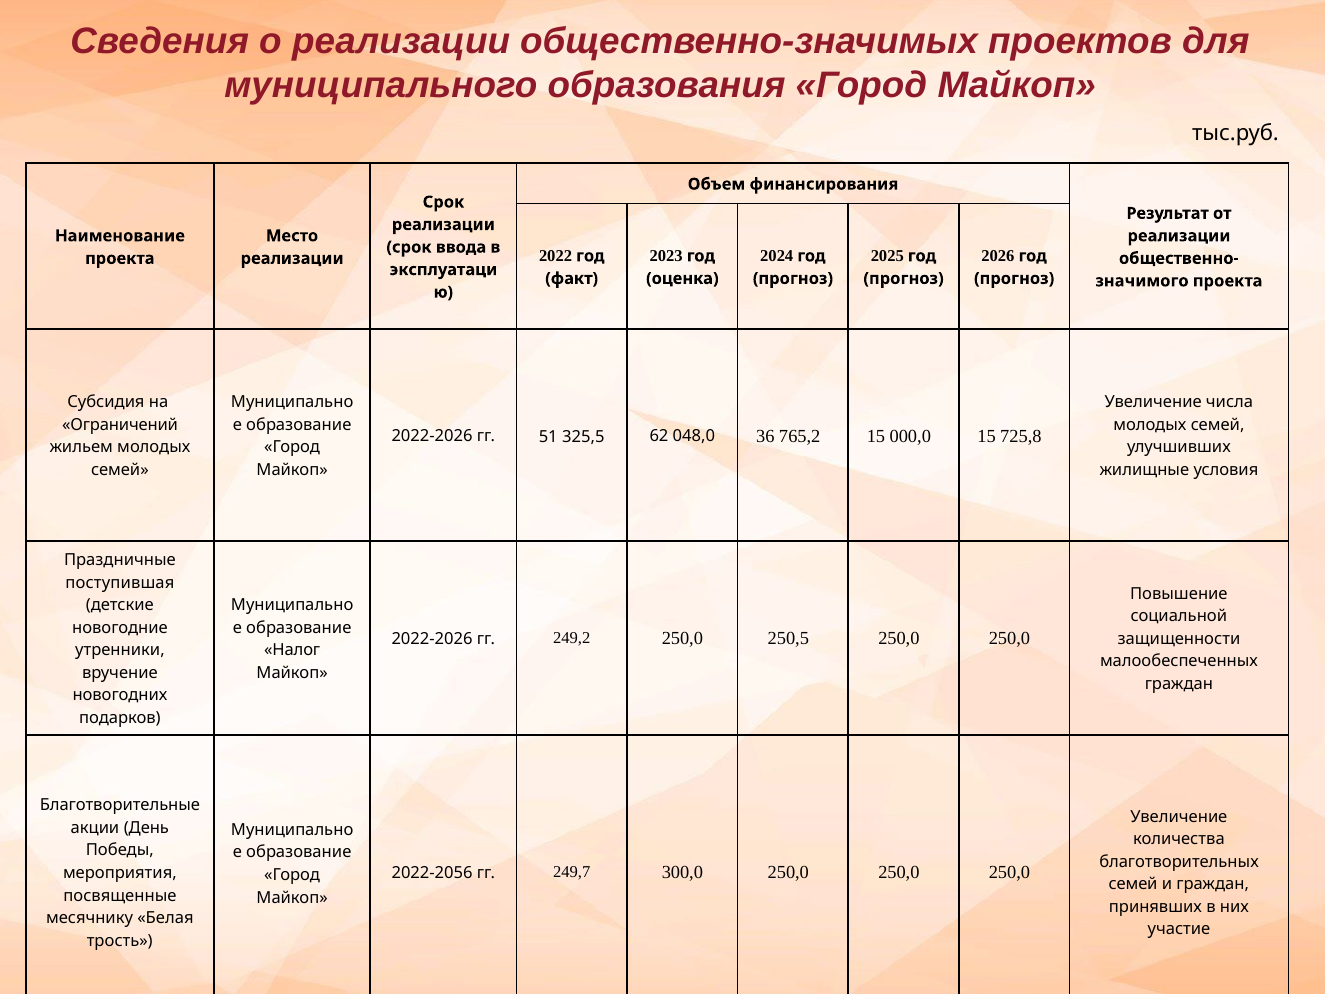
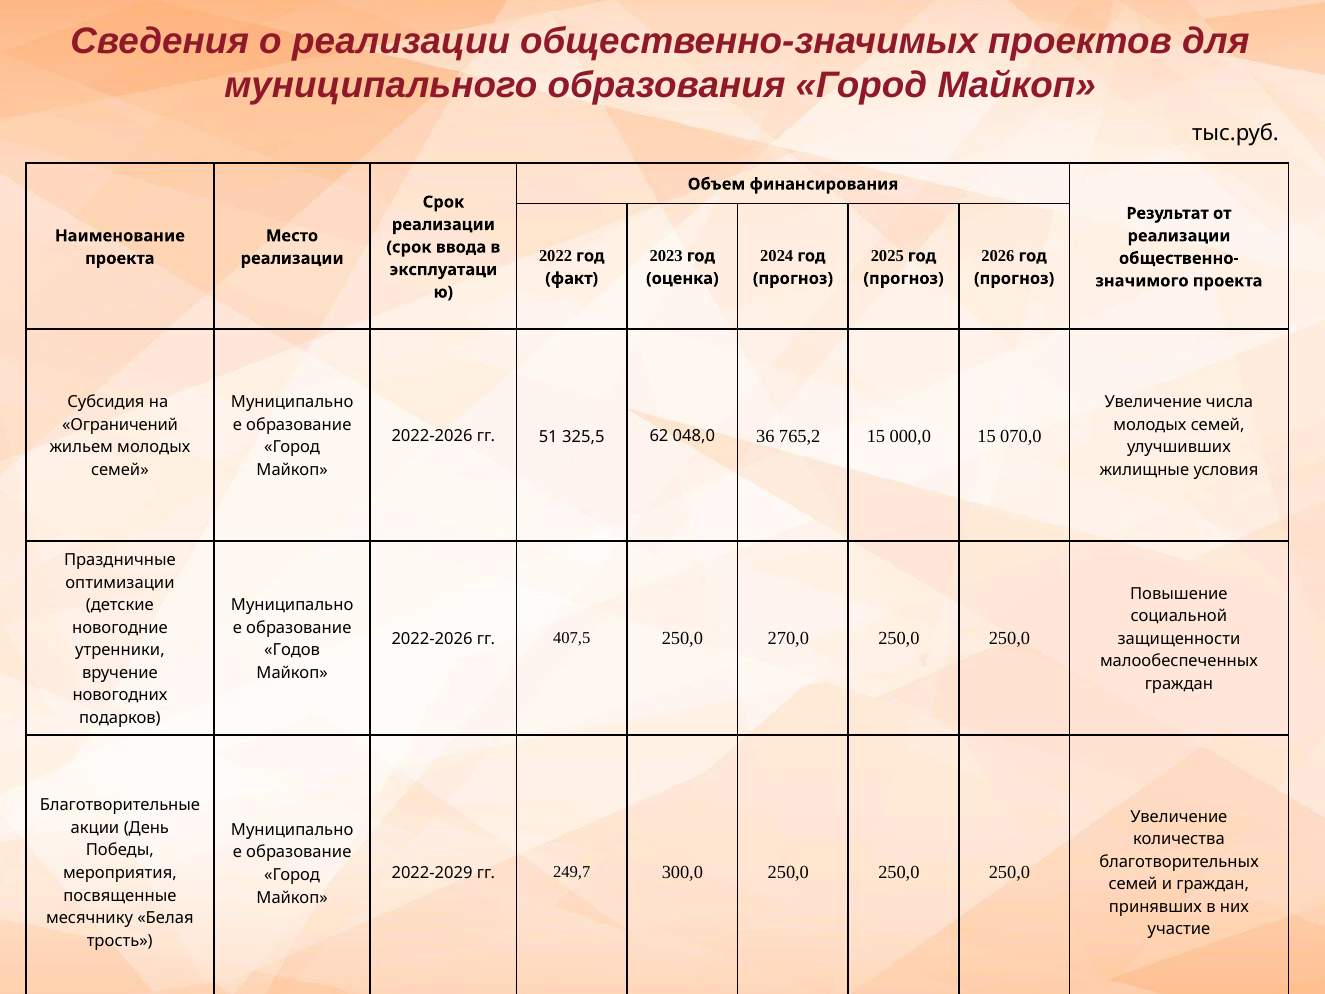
725,8: 725,8 -> 070,0 (1021, 436)
поступившая: поступившая -> оптимизации (120, 582)
249,2: 249,2 -> 407,5 (572, 638)
250,5: 250,5 -> 270,0 (788, 639)
Налог: Налог -> Годов (292, 650)
2022-2056: 2022-2056 -> 2022-2029 (432, 873)
